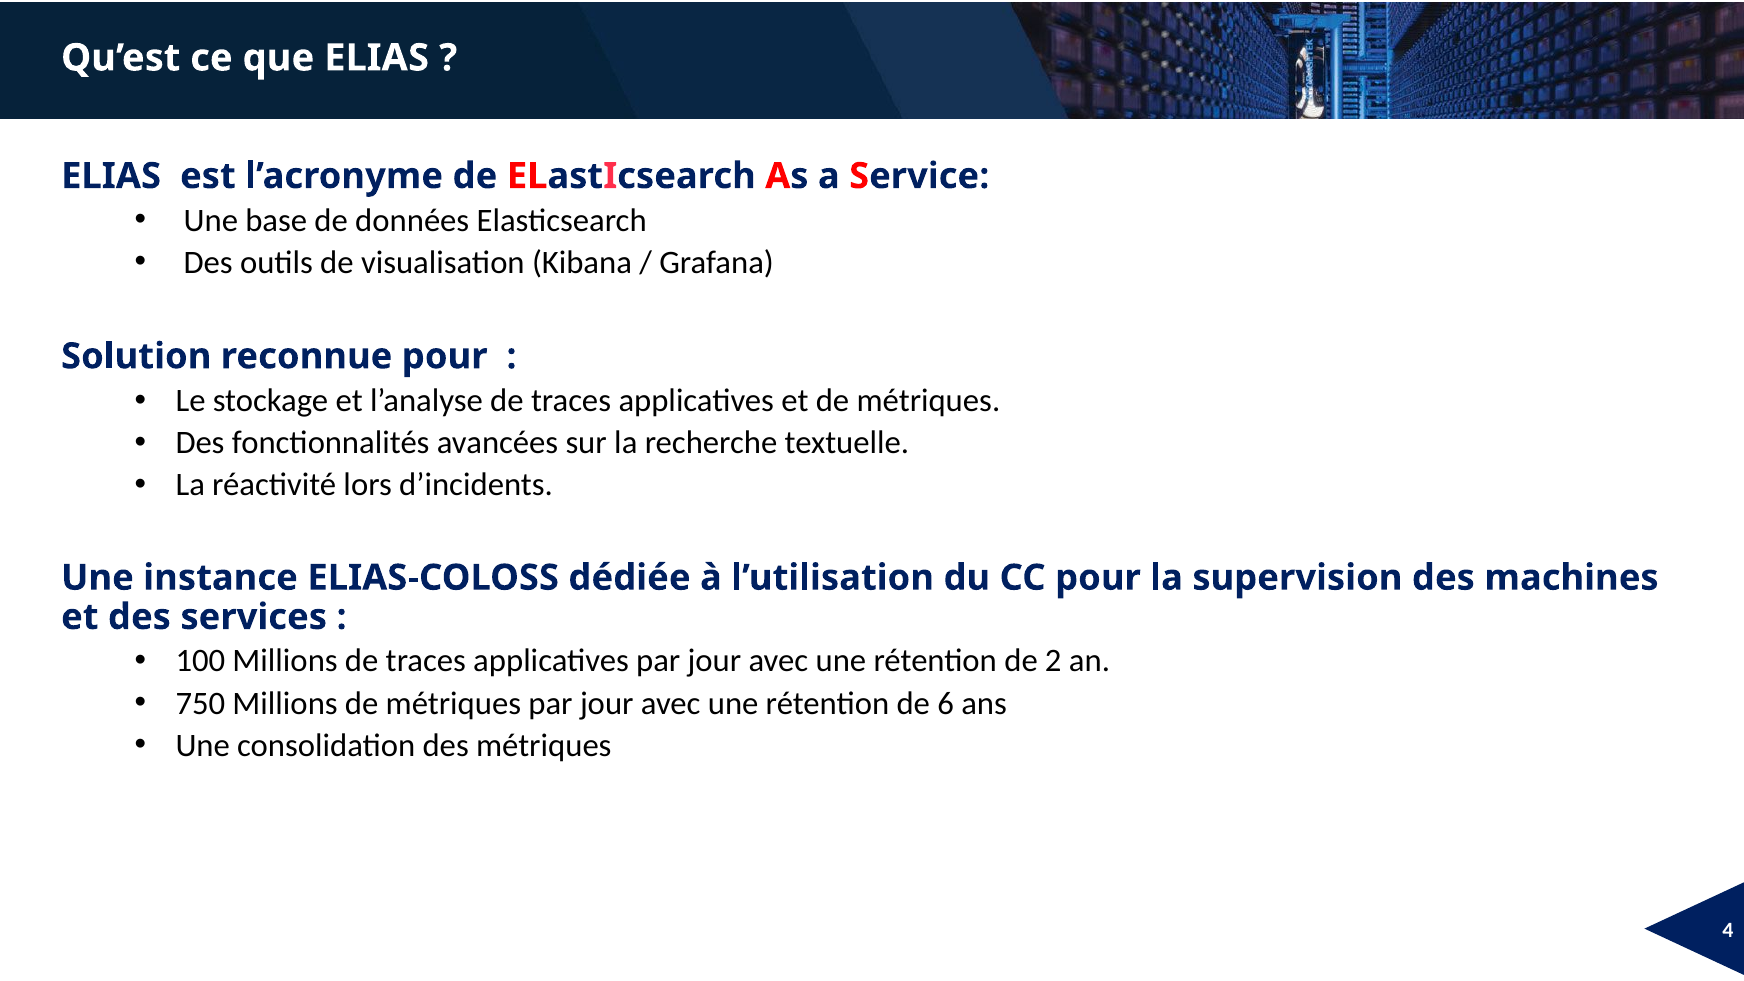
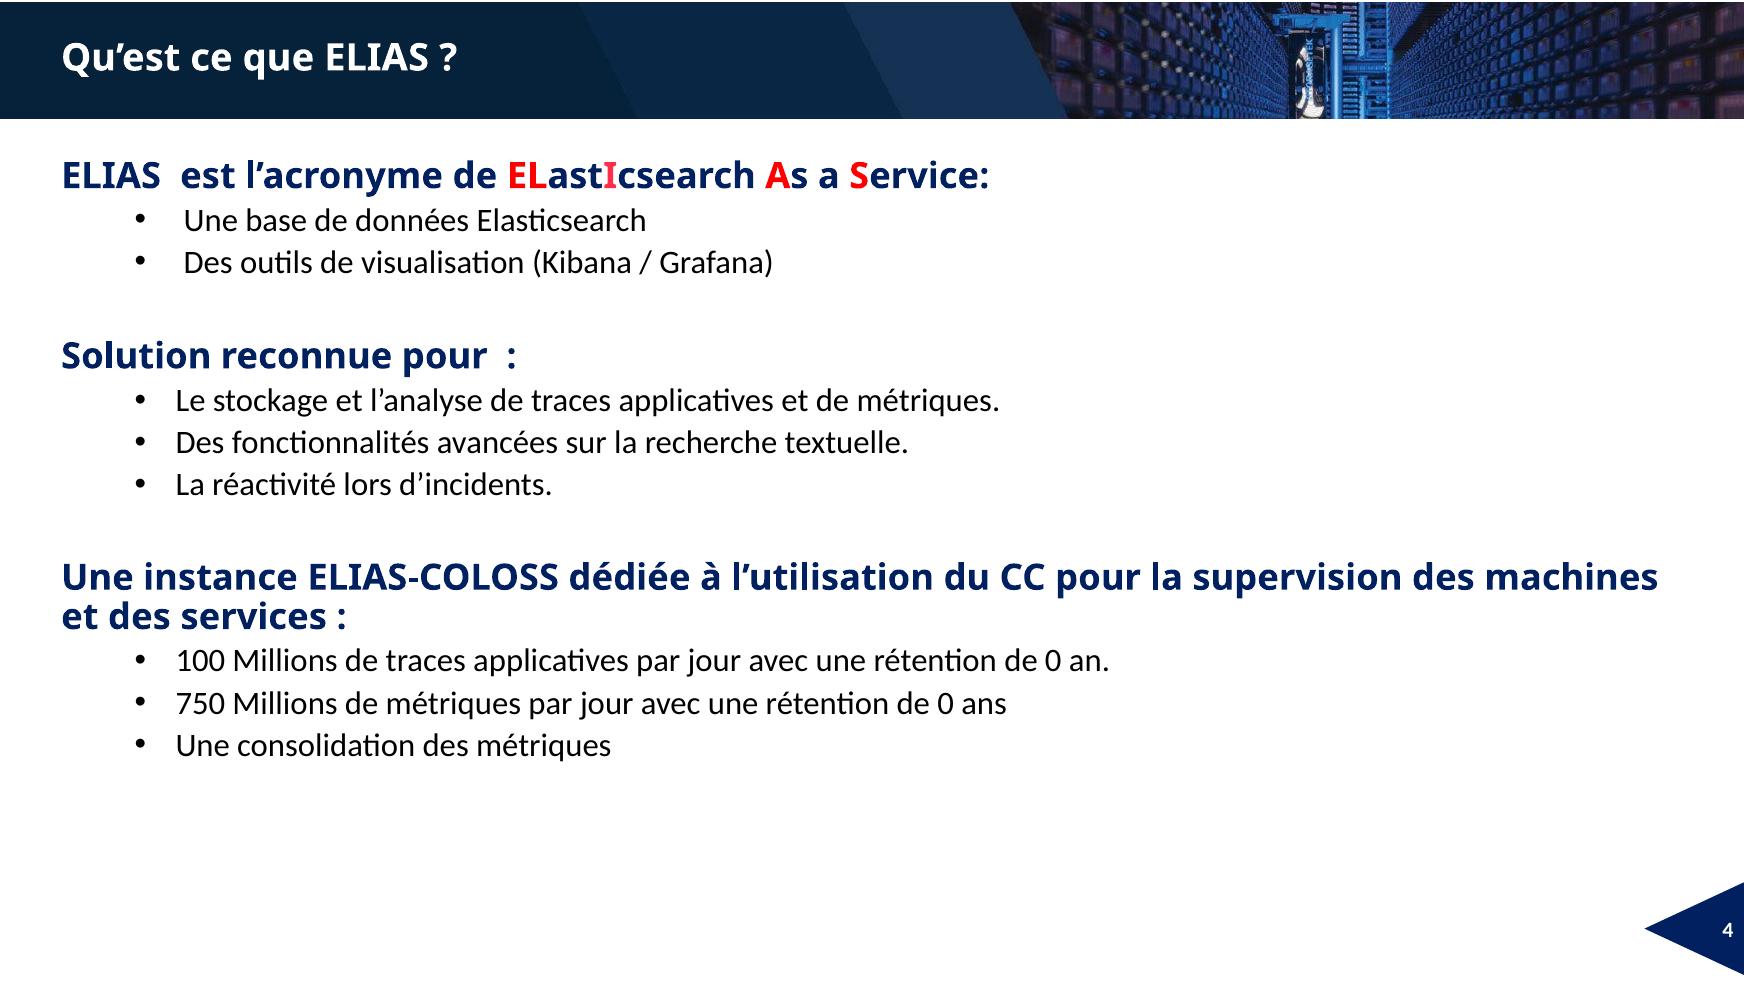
2: 2 -> 0 (1053, 661)
6: 6 -> 0 (946, 703)
